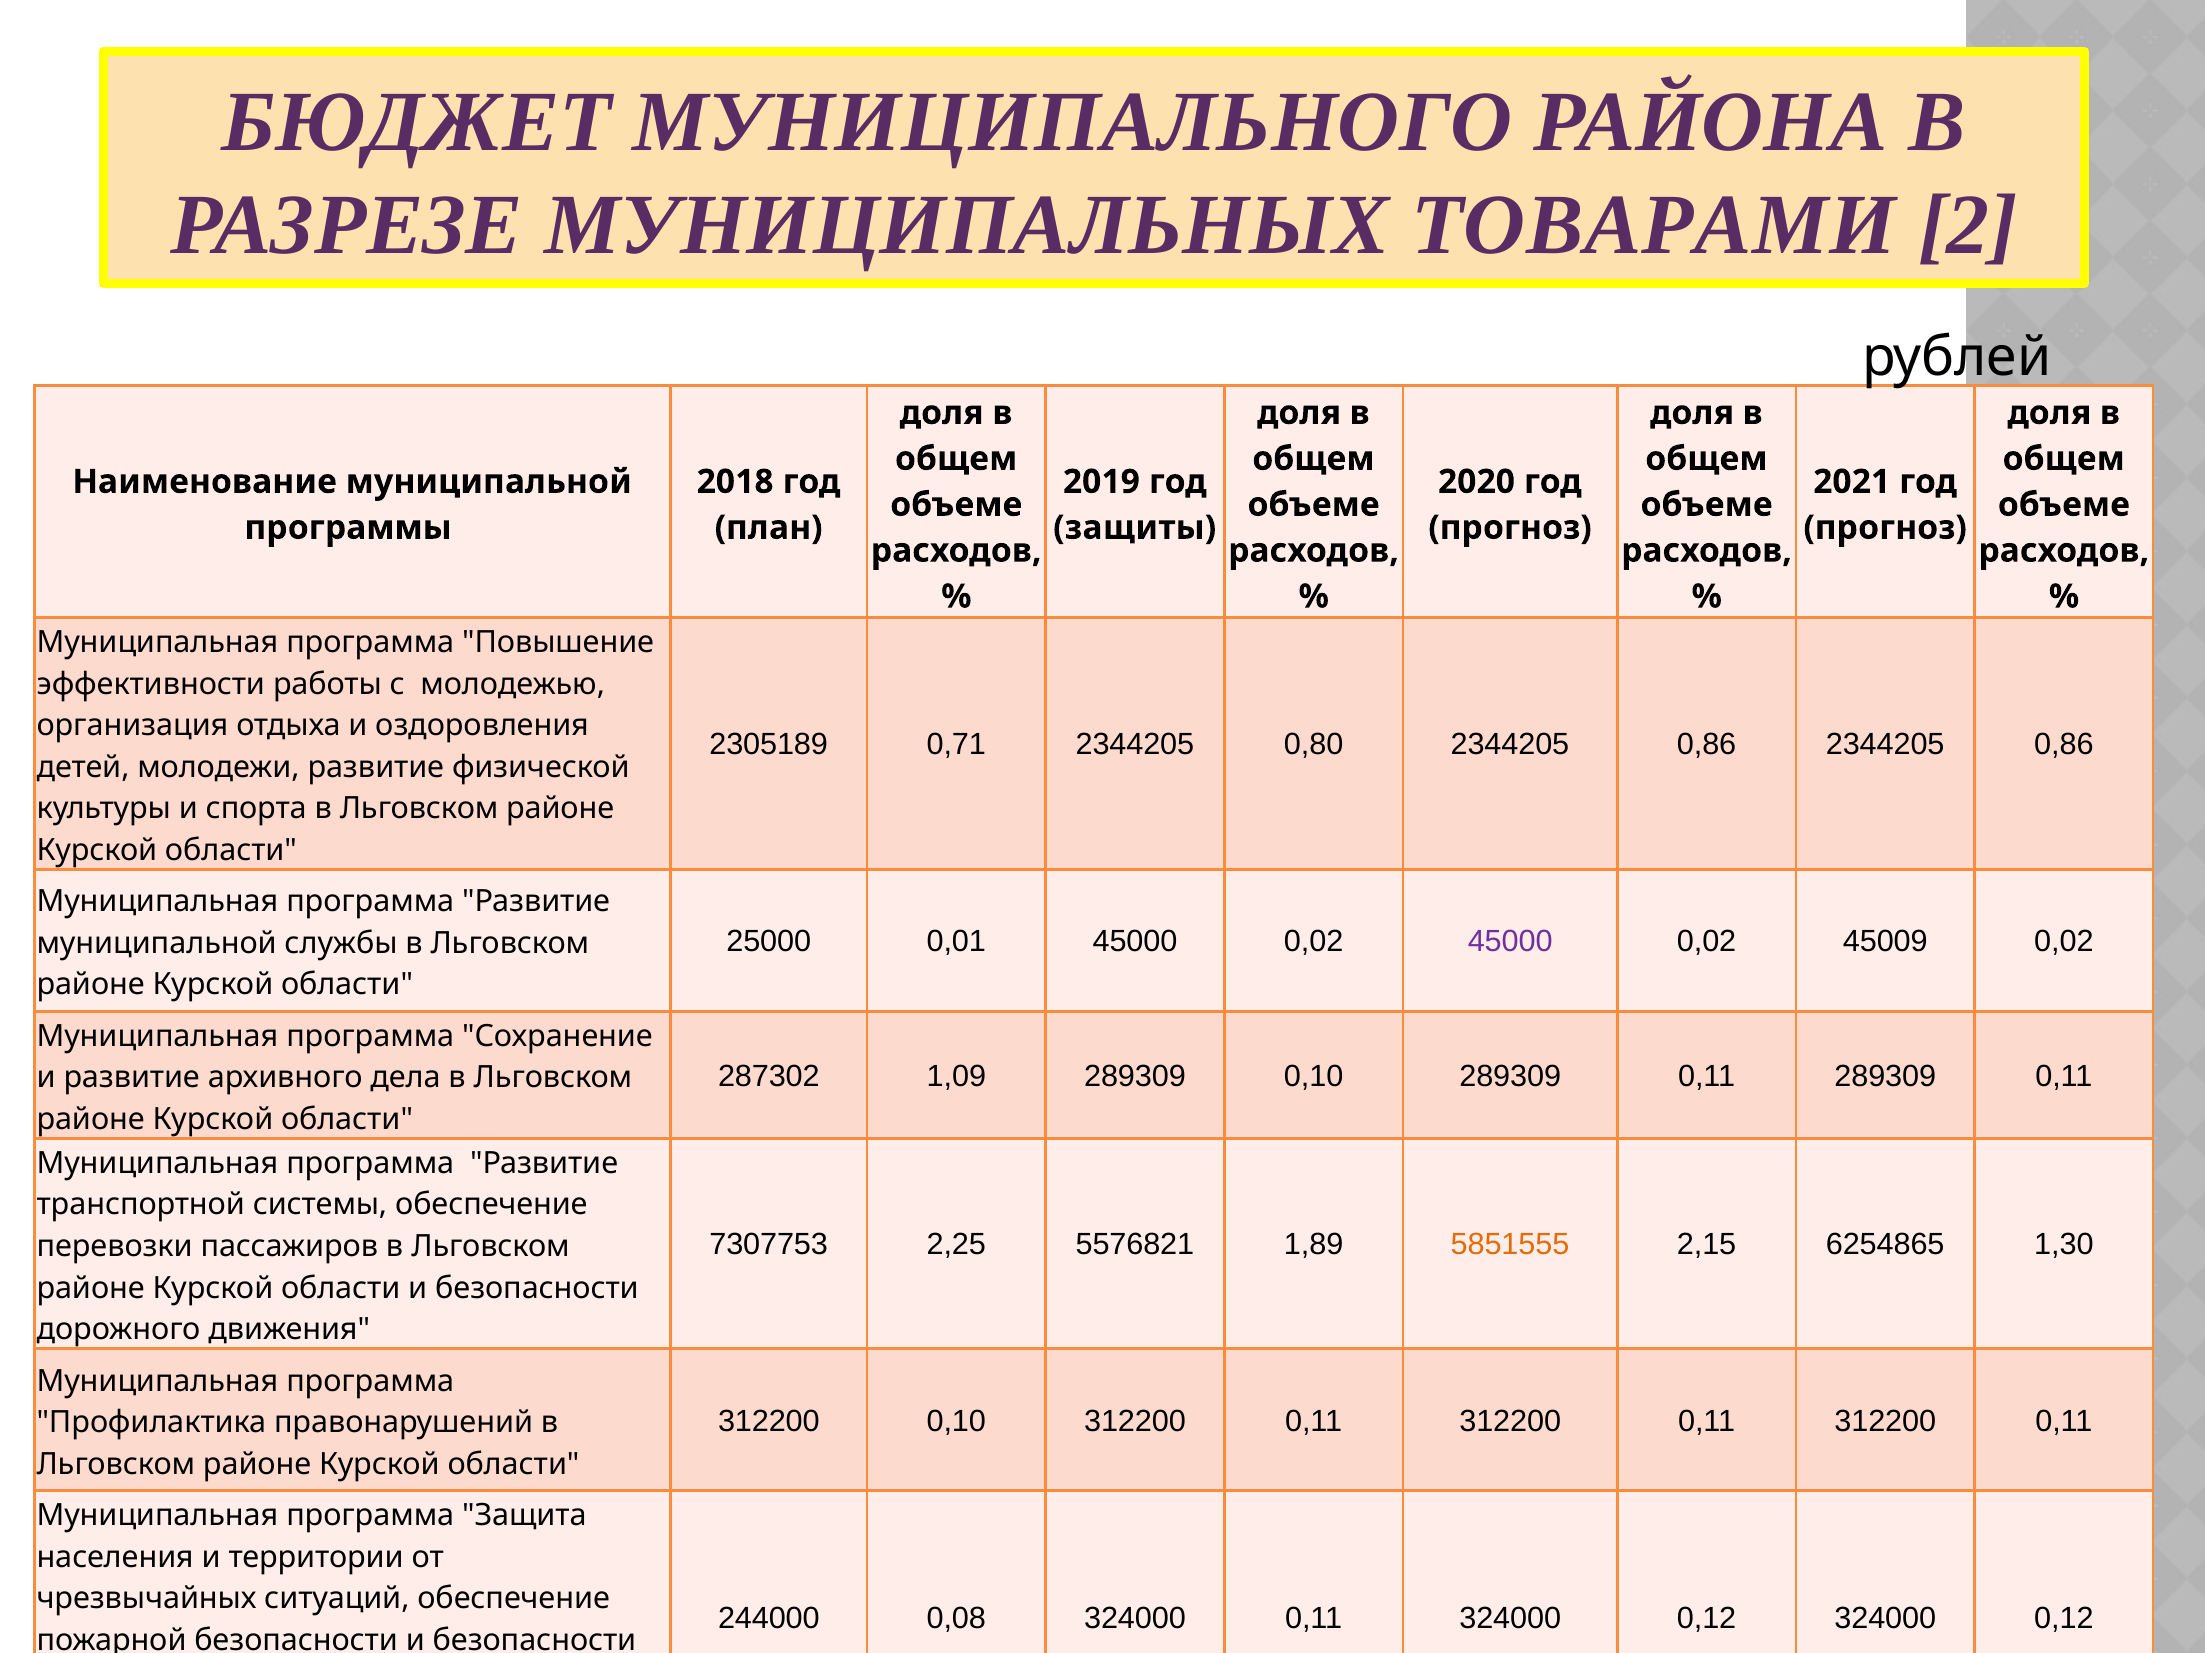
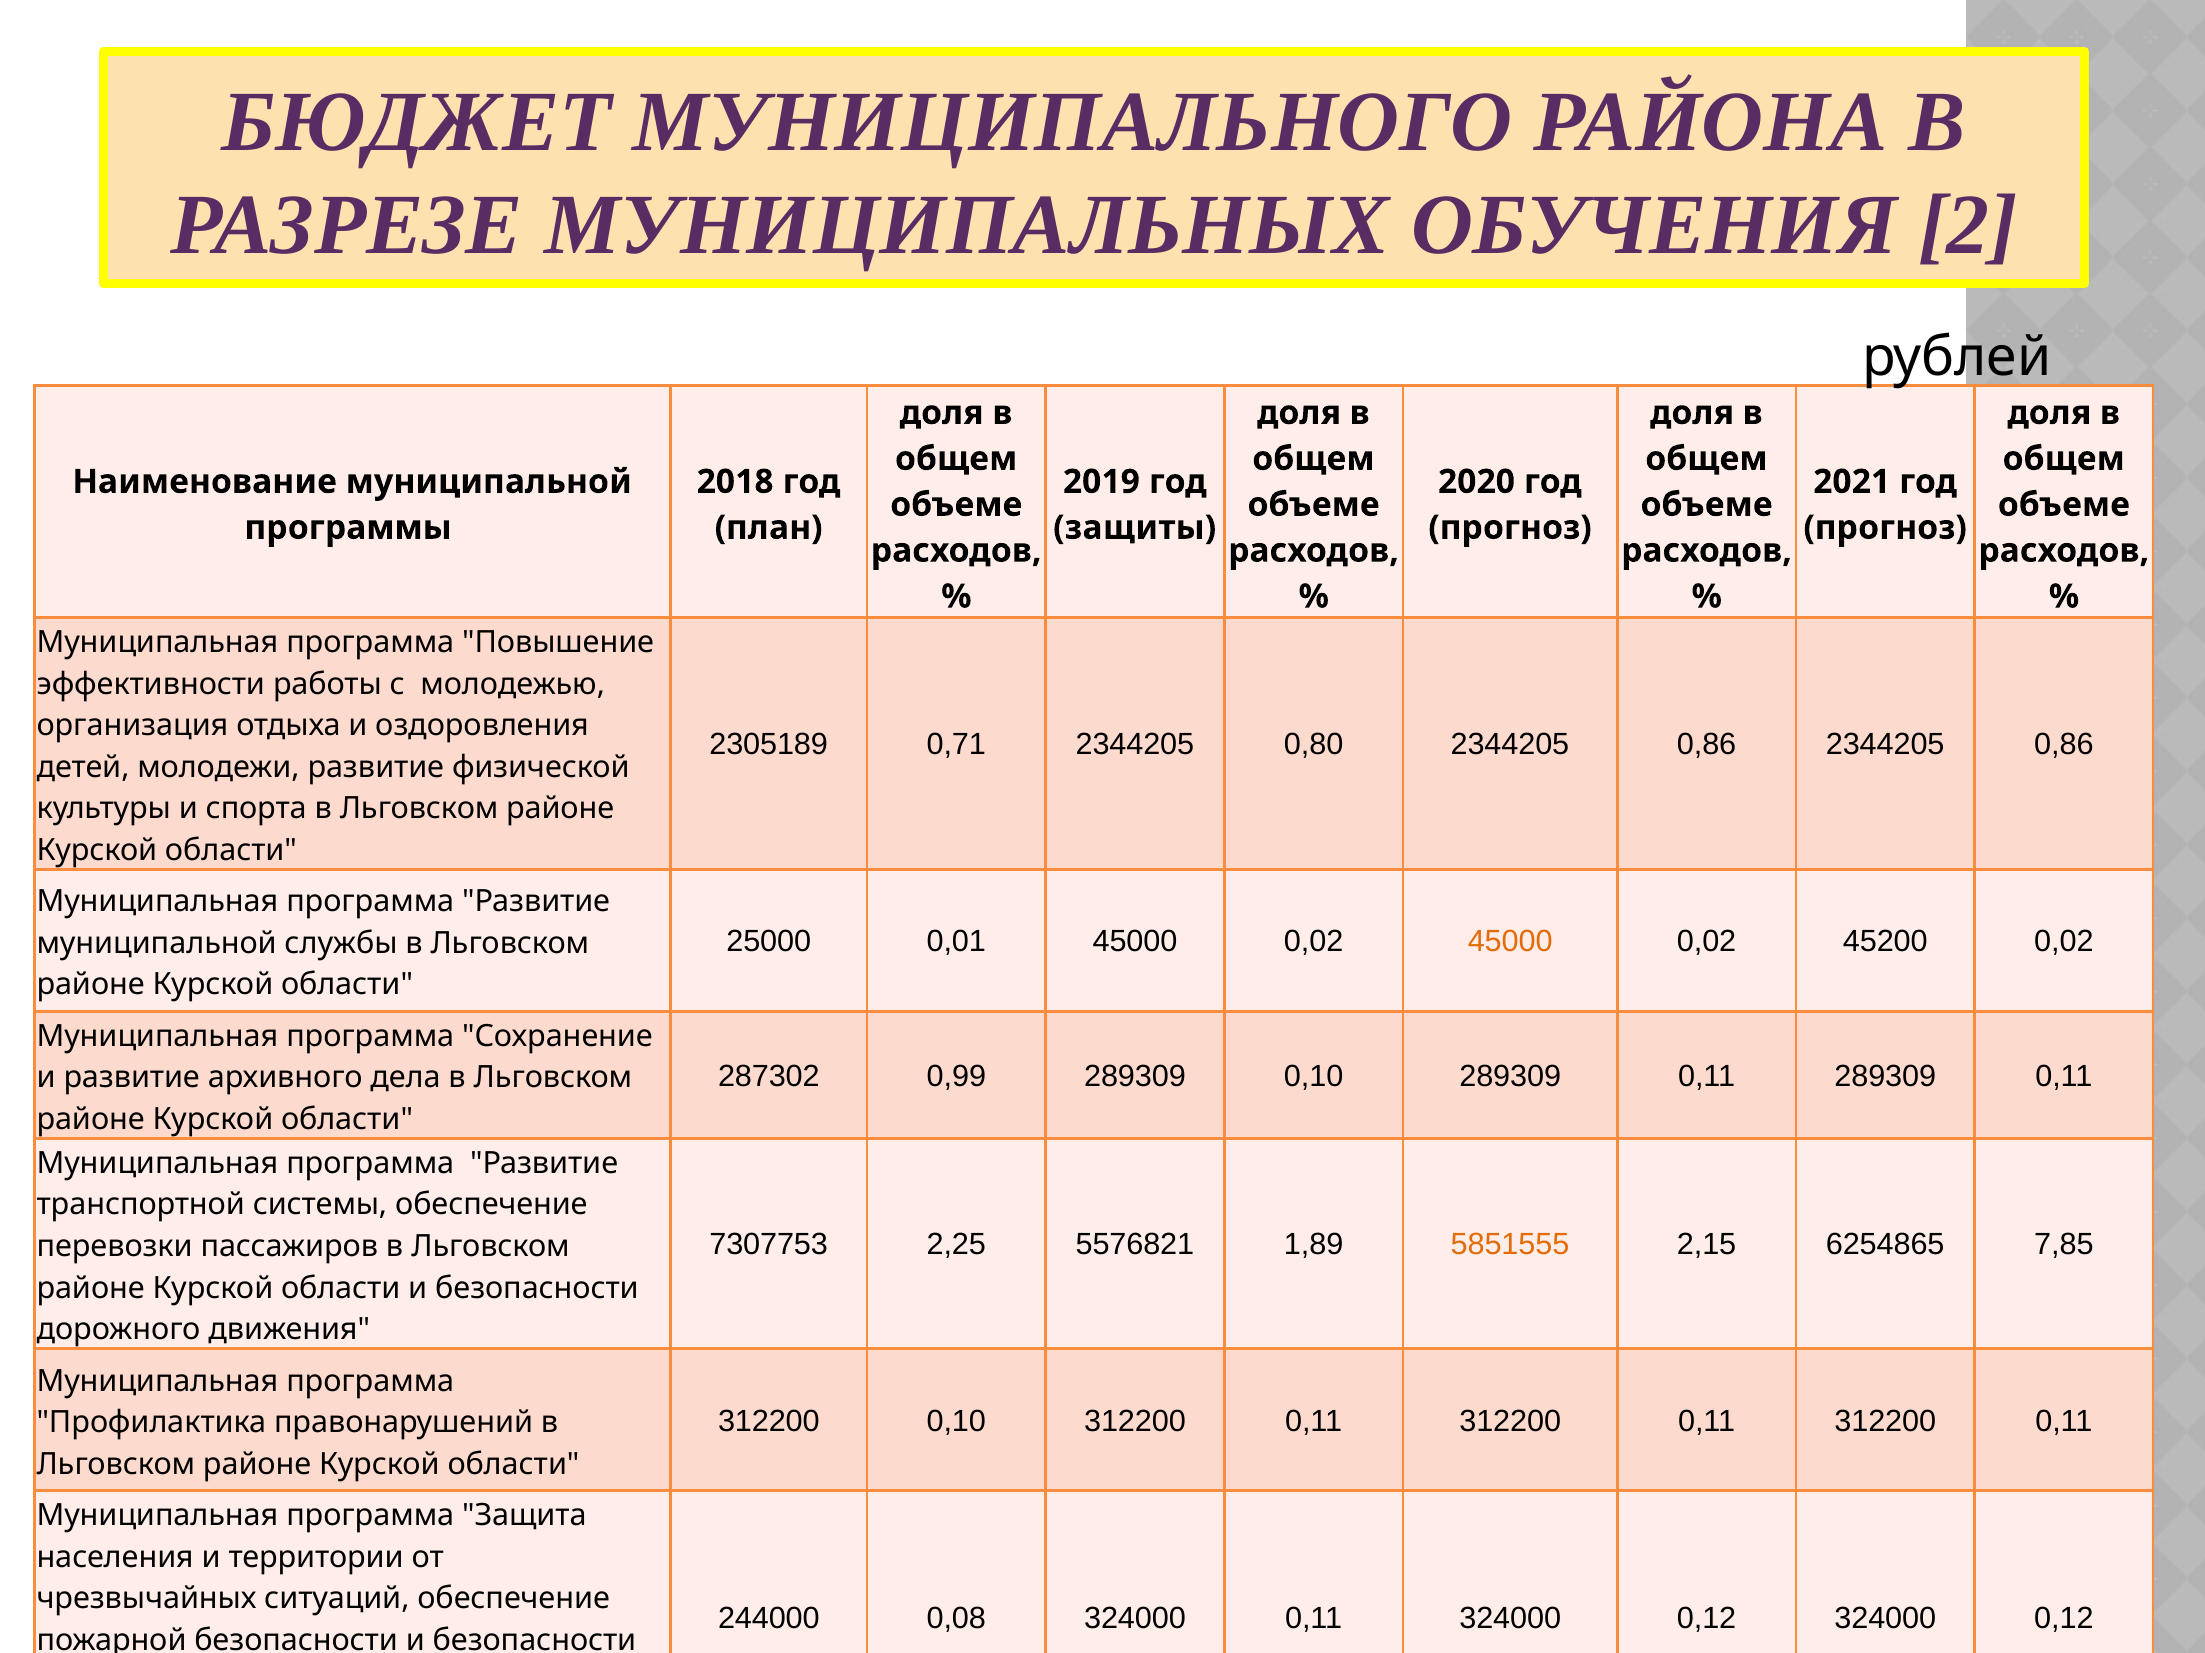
ТОВАРАМИ: ТОВАРАМИ -> ОБУЧЕНИЯ (1654, 225)
45000 colour: purple -> orange (1510, 942)
45009: 45009 -> 45200 (1885, 942)
1,09: 1,09 -> 0,99 (956, 1077)
1,30: 1,30 -> 7,85 (2064, 1245)
